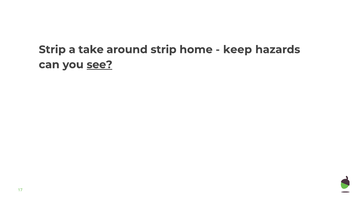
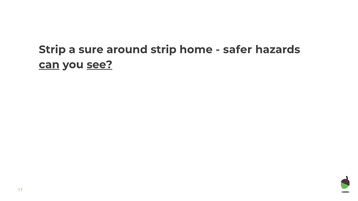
take: take -> sure (91, 50)
keep: keep -> safer (238, 50)
can underline: none -> present (49, 65)
